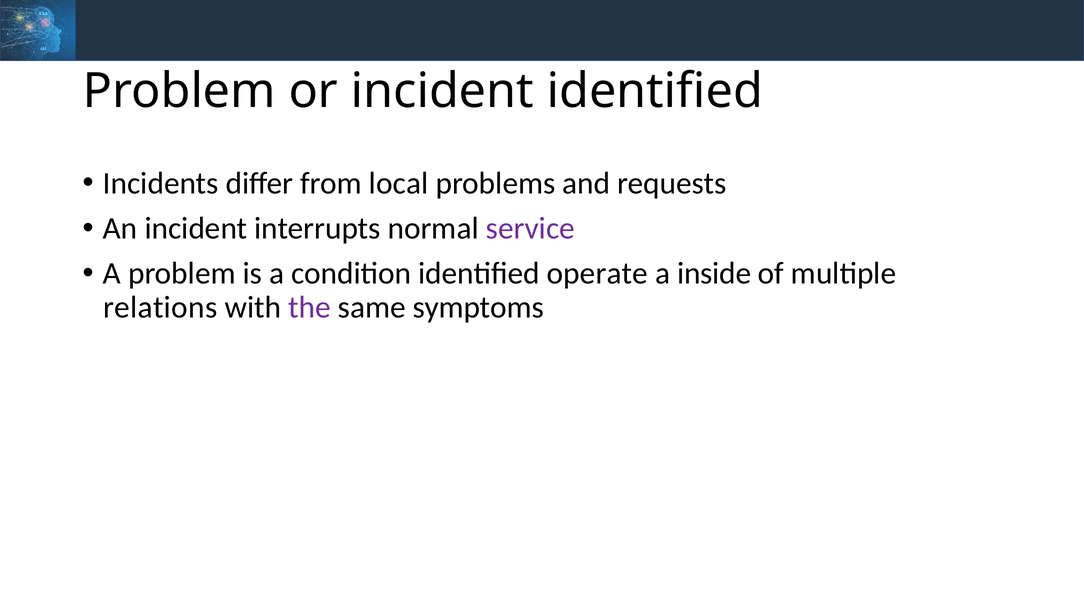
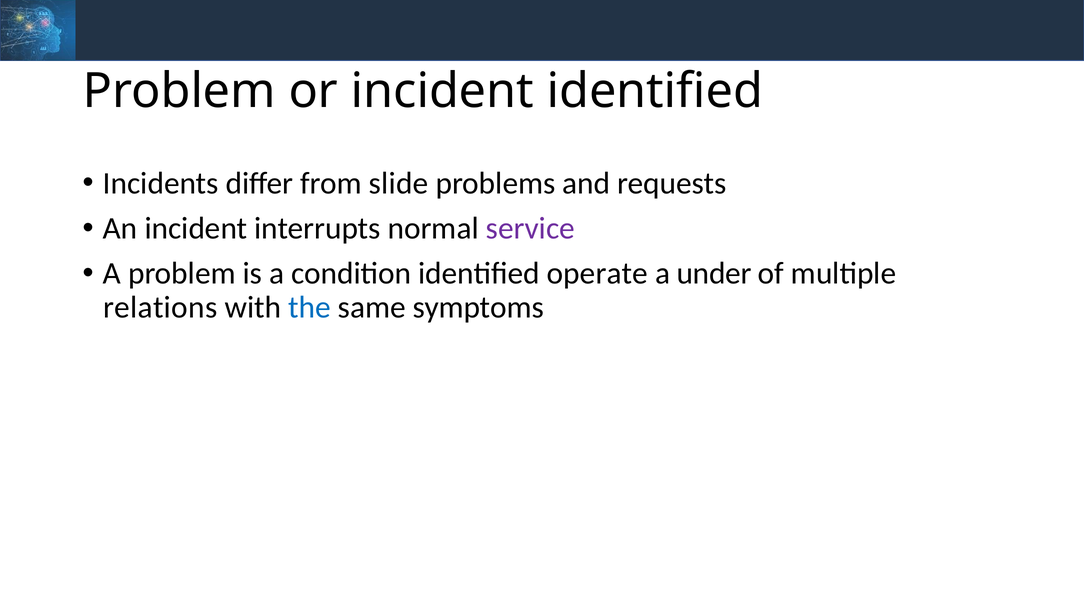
local: local -> slide (399, 183)
inside: inside -> under (714, 274)
the colour: purple -> blue (310, 307)
